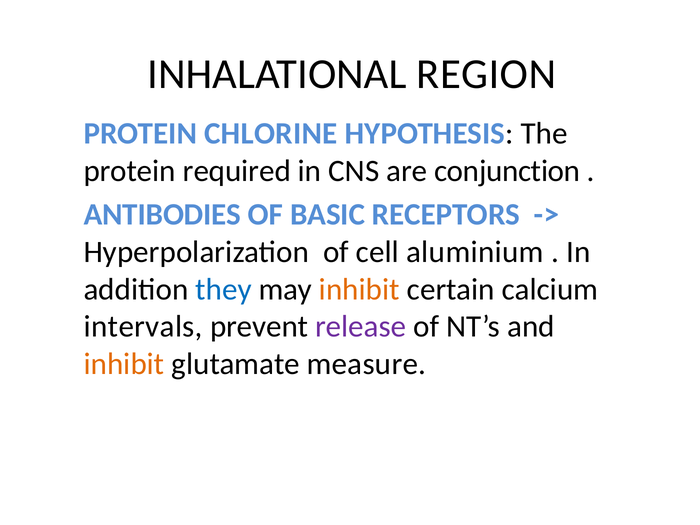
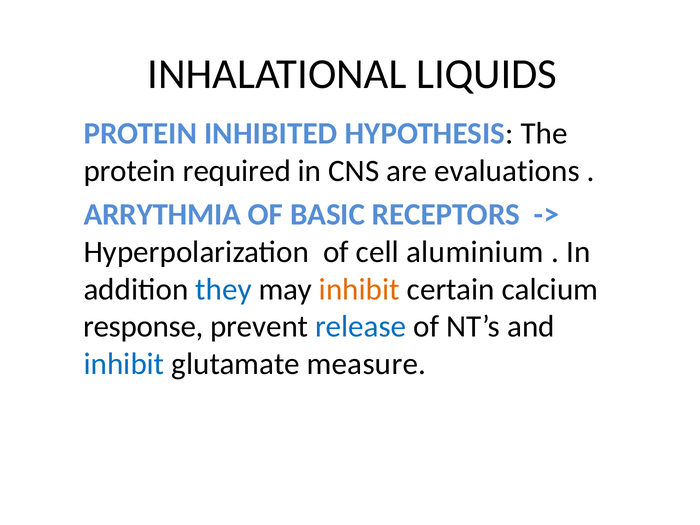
REGION: REGION -> LIQUIDS (487, 74)
CHLORINE: CHLORINE -> INHIBITED (271, 134)
conjunction: conjunction -> evaluations (507, 171)
ANTIBODIES: ANTIBODIES -> ARRYTHMIA (162, 215)
intervals: intervals -> response (144, 327)
release colour: purple -> blue (361, 327)
inhibit colour: orange -> blue (124, 364)
